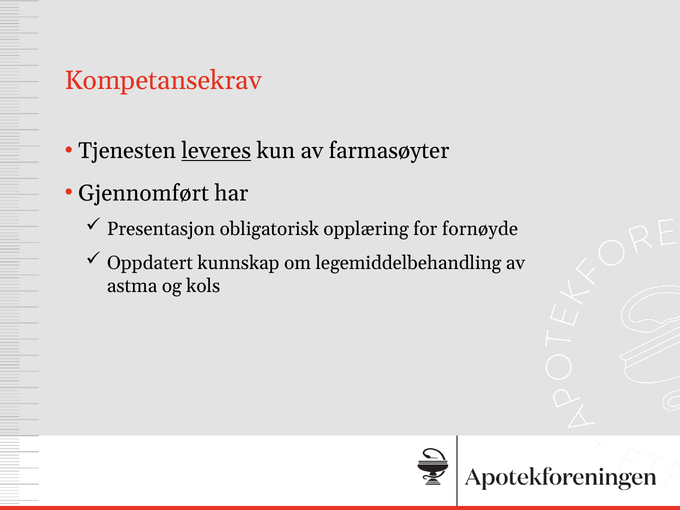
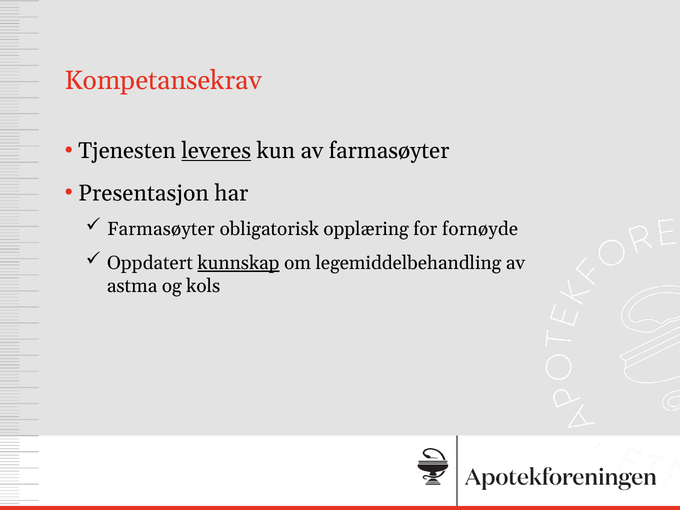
Gjennomført: Gjennomført -> Presentasjon (144, 193)
Presentasjon: Presentasjon -> Farmasøyter (161, 229)
kunnskap underline: none -> present (238, 263)
